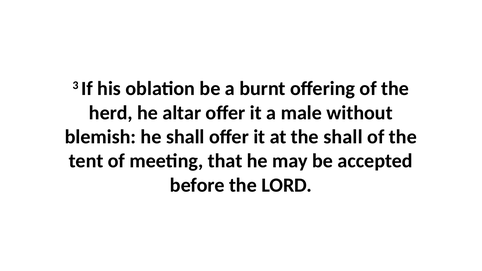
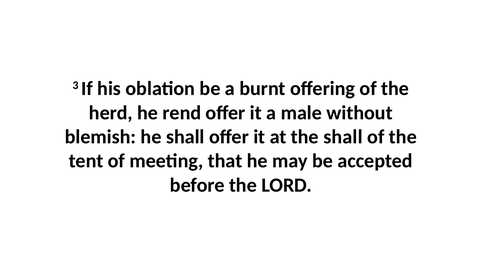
altar: altar -> rend (182, 113)
